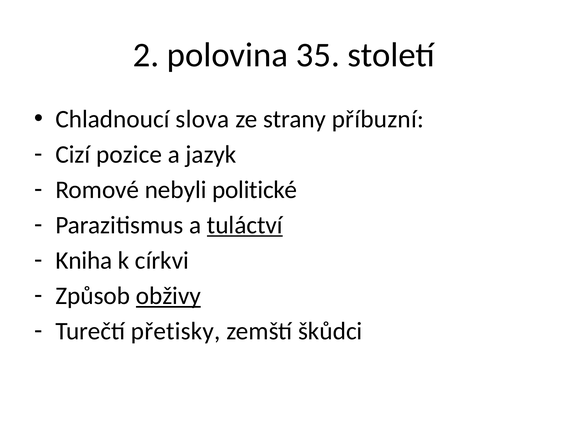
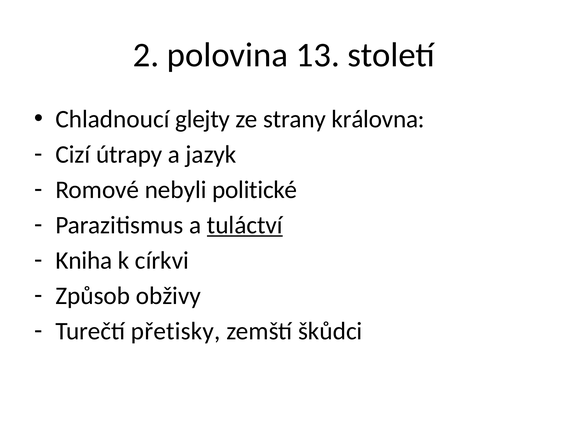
35: 35 -> 13 (318, 55)
slova: slova -> glejty (203, 119)
příbuzní: příbuzní -> královna (378, 119)
pozice: pozice -> útrapy (129, 155)
obživy underline: present -> none (168, 296)
